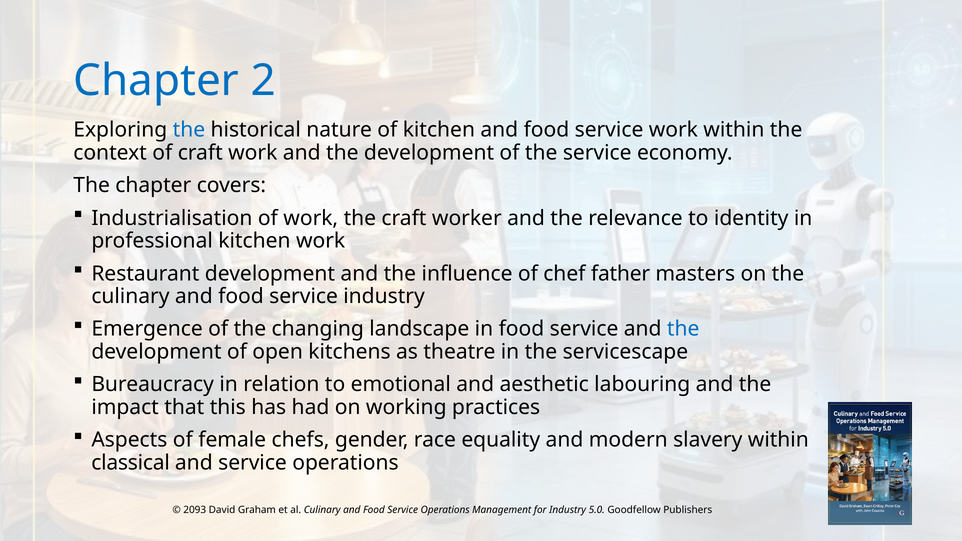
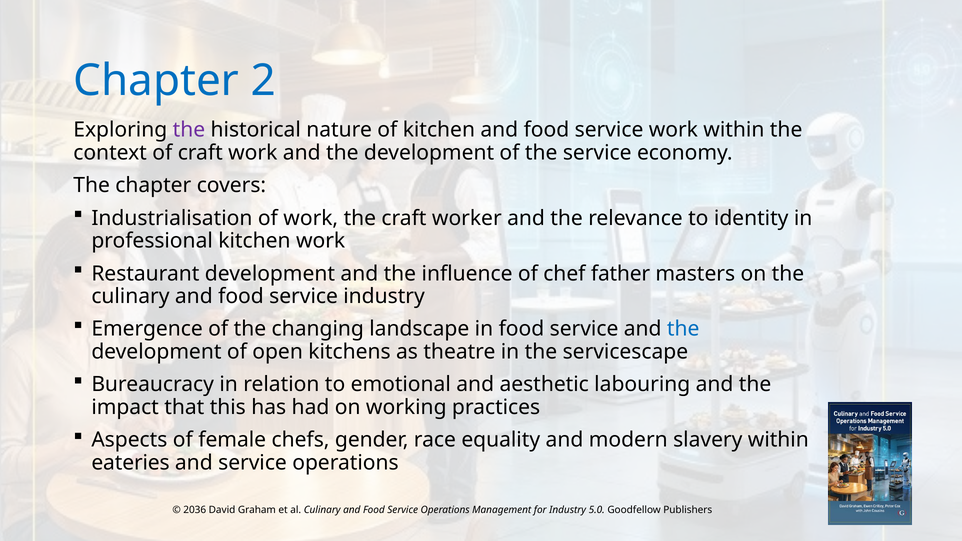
the colour: blue -> purple (189, 130)
classical: classical -> eateries (131, 463)
2093: 2093 -> 2036 (195, 510)
